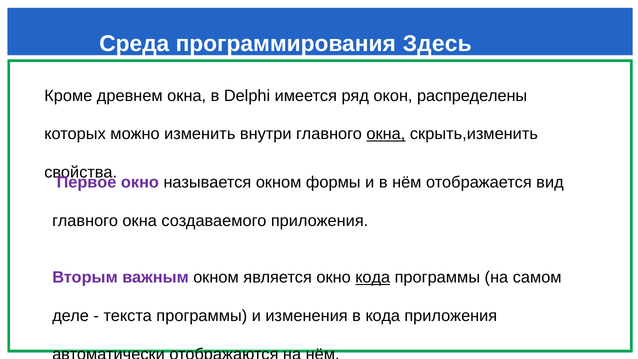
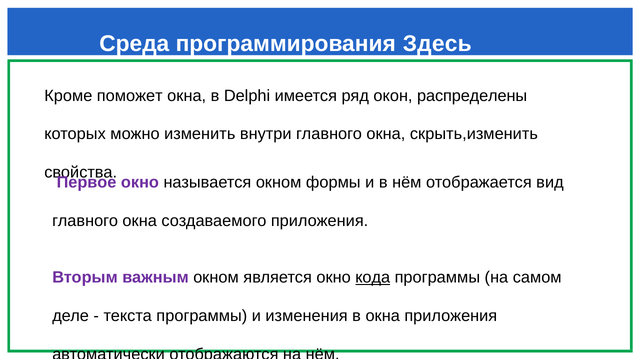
древнем: древнем -> поможет (130, 96)
окна underline: present -> none (386, 134)
в кода: кода -> окна (383, 316)
